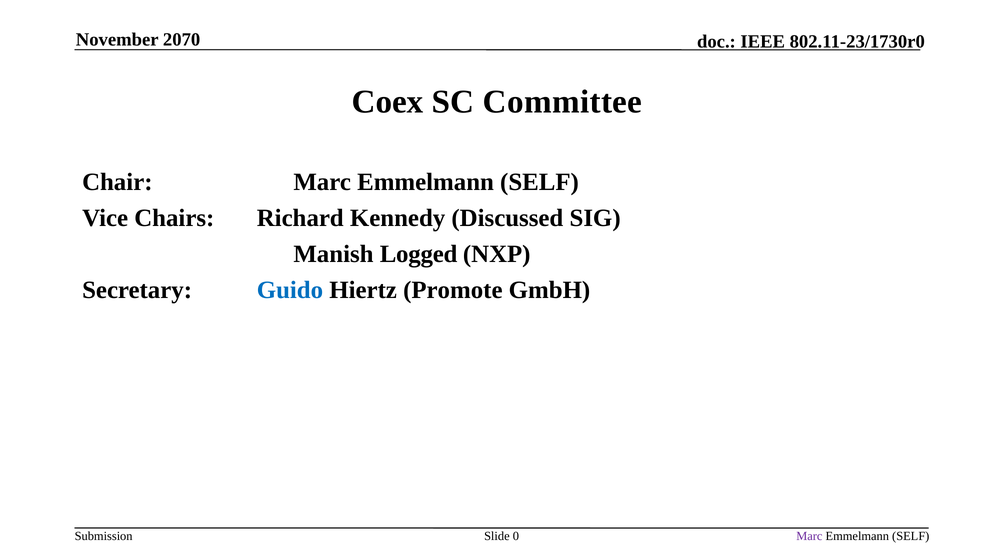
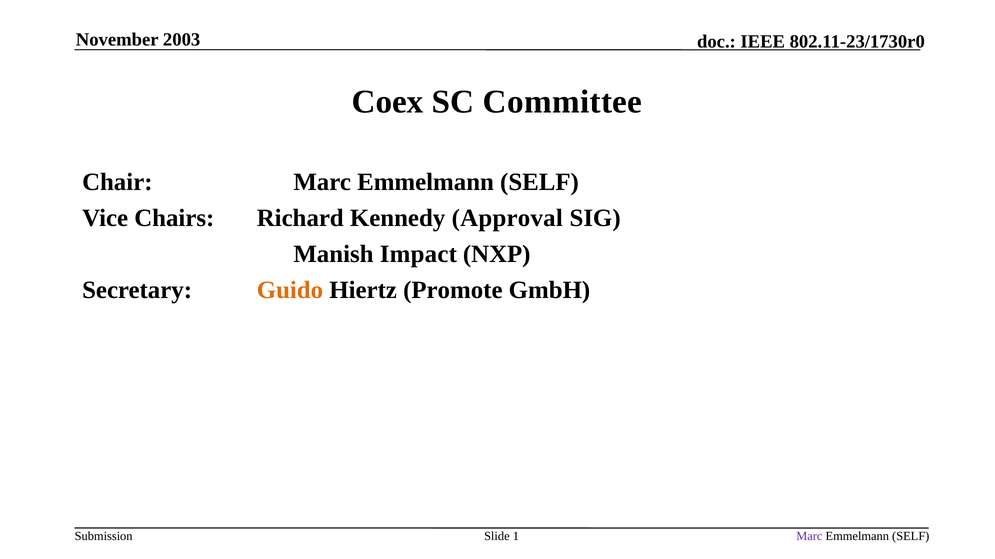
2070: 2070 -> 2003 (182, 40)
Discussed: Discussed -> Approval (507, 218)
Logged: Logged -> Impact (418, 254)
Guido colour: blue -> orange (290, 290)
0: 0 -> 1 (516, 537)
